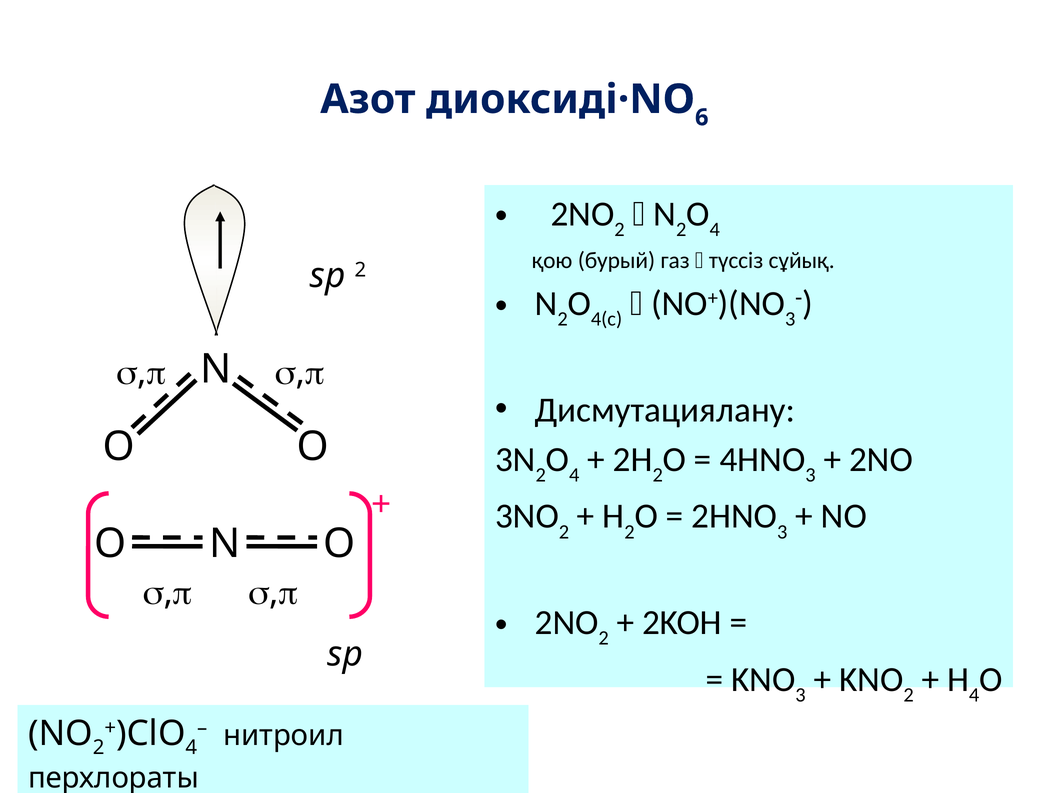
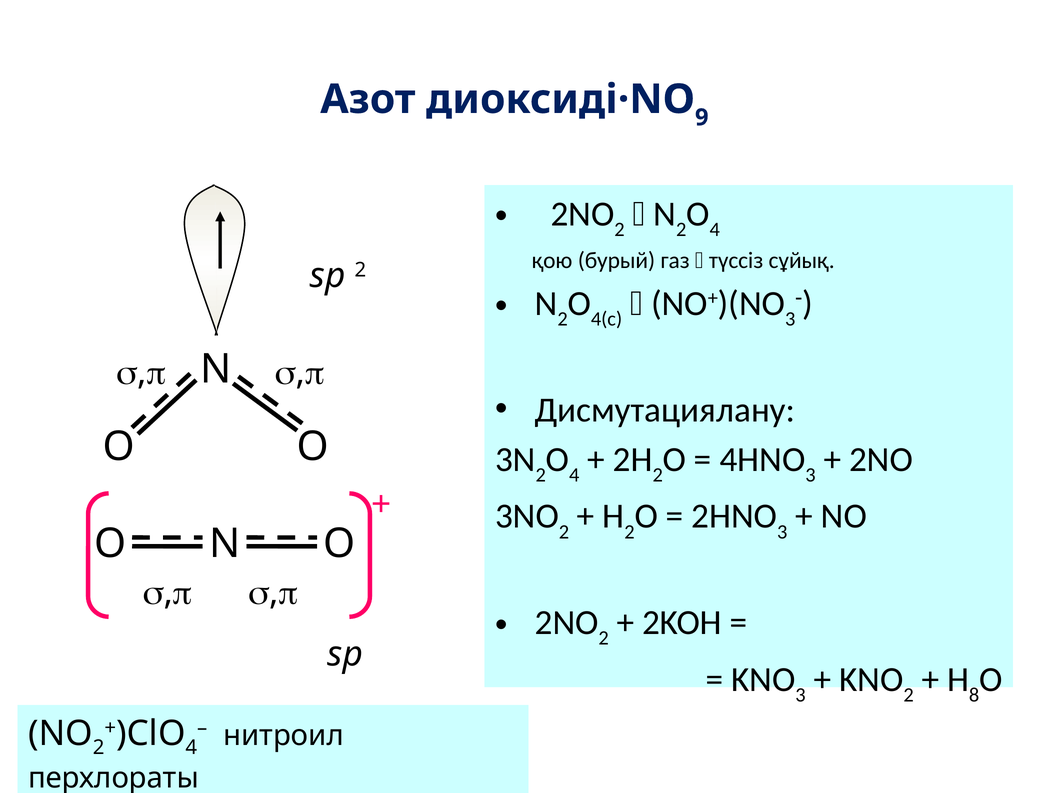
6: 6 -> 9 (702, 117)
4: 4 -> 8 (974, 695)
